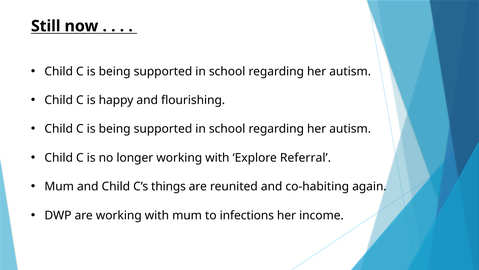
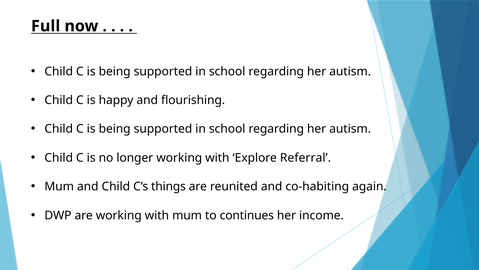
Still: Still -> Full (46, 26)
infections: infections -> continues (247, 215)
